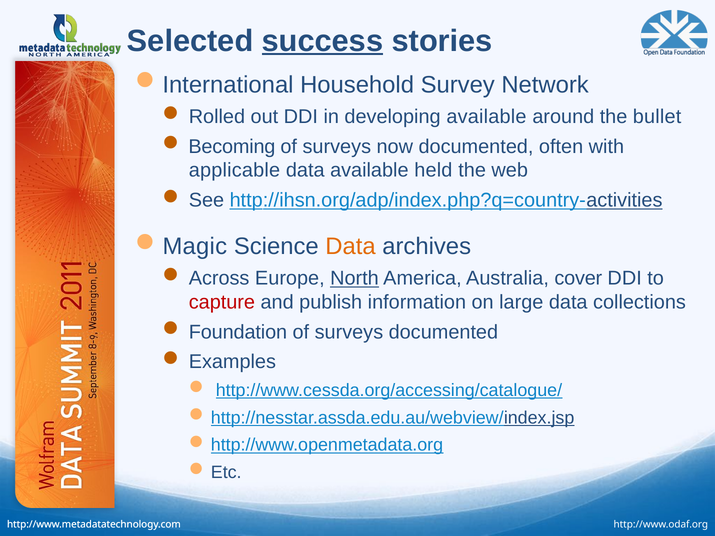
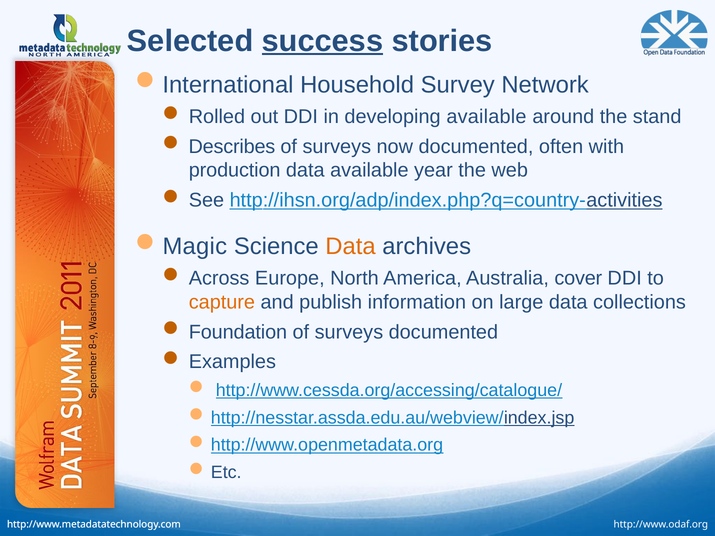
bullet: bullet -> stand (657, 117)
Becoming: Becoming -> Describes (232, 147)
applicable: applicable -> production (235, 170)
held: held -> year (433, 170)
North underline: present -> none (354, 279)
capture colour: red -> orange (222, 302)
